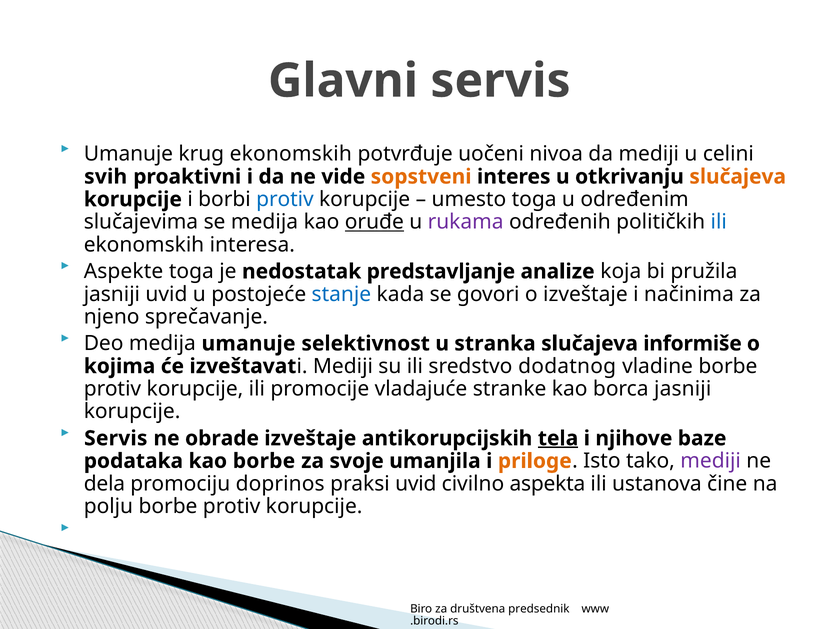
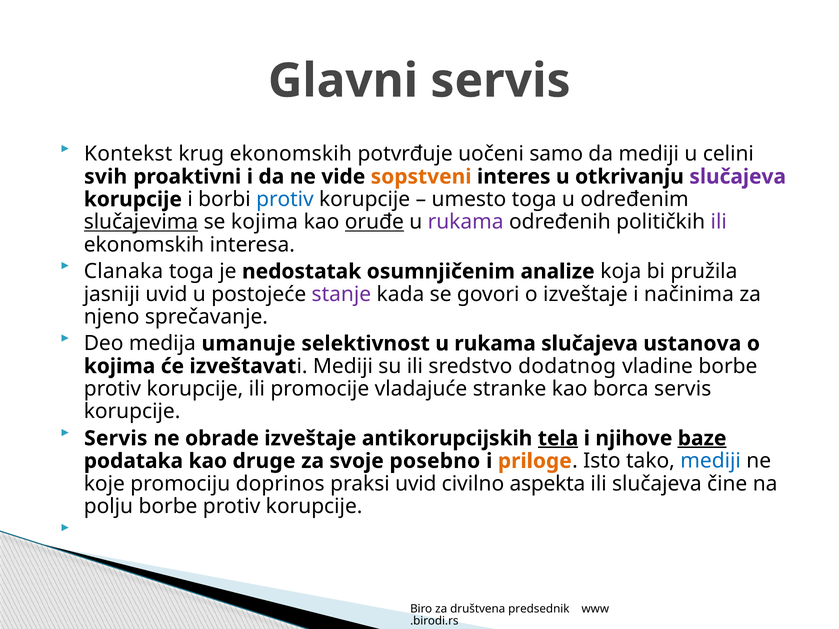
Umanuje: Umanuje -> Kontekst (128, 154)
nivoa: nivoa -> samo (556, 154)
slučajeva colour: orange -> purple (738, 177)
slučajevima underline: none -> present (141, 222)
se medija: medija -> kojima (264, 222)
ili colour: blue -> purple (719, 222)
Aspekte: Aspekte -> Clanaka (123, 272)
predstavljanje: predstavljanje -> osumnjičenim (441, 272)
stanje colour: blue -> purple (341, 294)
selektivnost u stranka: stranka -> rukama (495, 344)
informiše: informiše -> ustanova (692, 344)
borca jasniji: jasniji -> servis (683, 389)
baze underline: none -> present (702, 439)
kao borbe: borbe -> druge (264, 461)
umanjila: umanjila -> posebno (435, 461)
mediji colour: purple -> blue (711, 461)
dela: dela -> koje (104, 484)
ili ustanova: ustanova -> slučajeva (657, 484)
